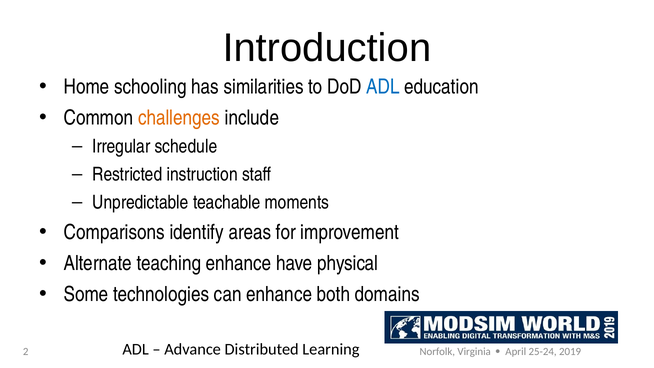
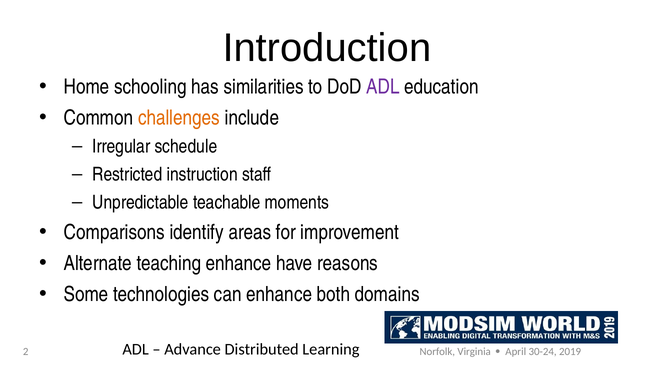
ADL colour: blue -> purple (383, 87)
physical: physical -> reasons (348, 263)
25-24: 25-24 -> 30-24 (543, 351)
